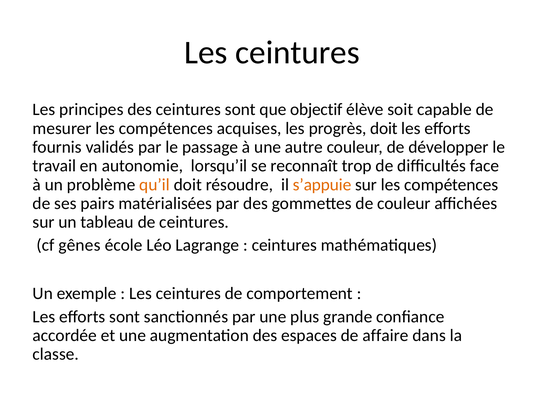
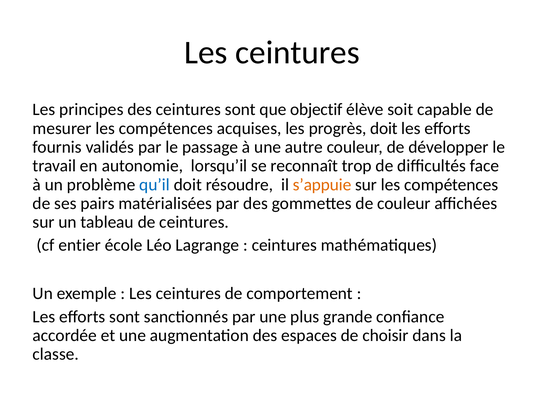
qu’il colour: orange -> blue (155, 185)
gênes: gênes -> entier (80, 245)
affaire: affaire -> choisir (386, 335)
